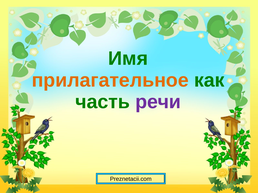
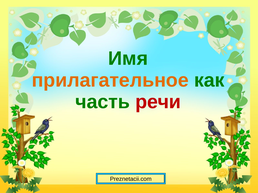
речи colour: purple -> red (158, 102)
